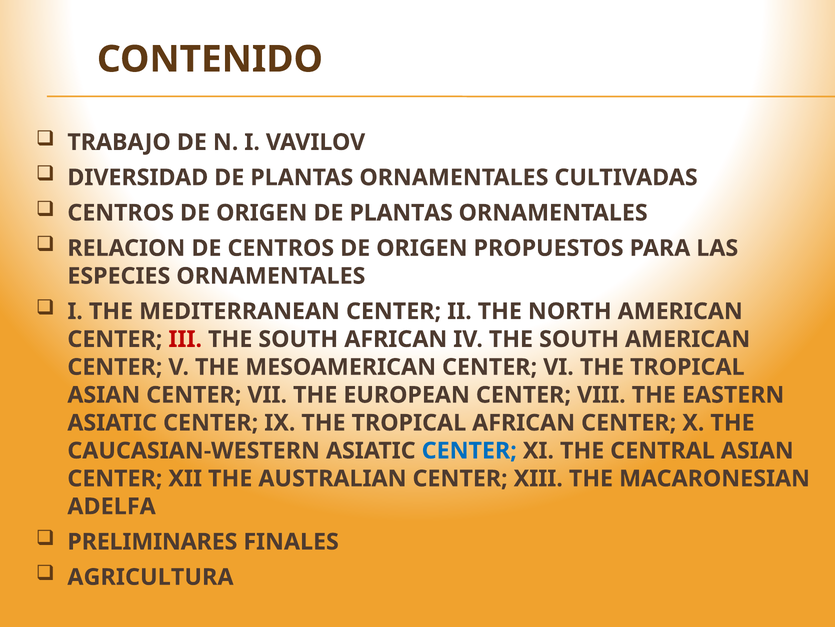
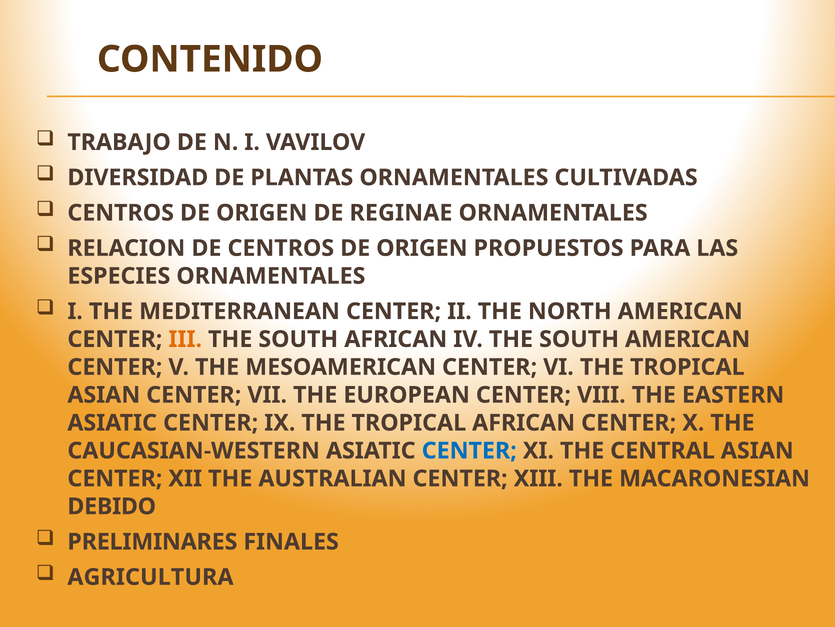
ORIGEN DE PLANTAS: PLANTAS -> REGINAE (401, 213)
III colour: red -> orange (185, 339)
ADELFA: ADELFA -> DEBIDO (112, 506)
